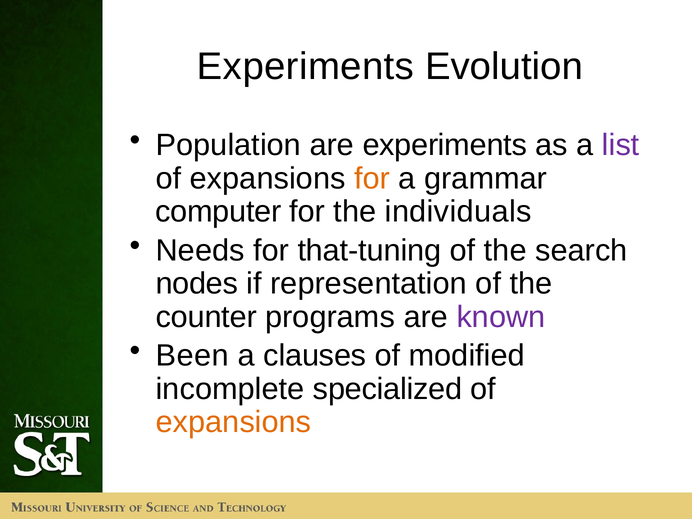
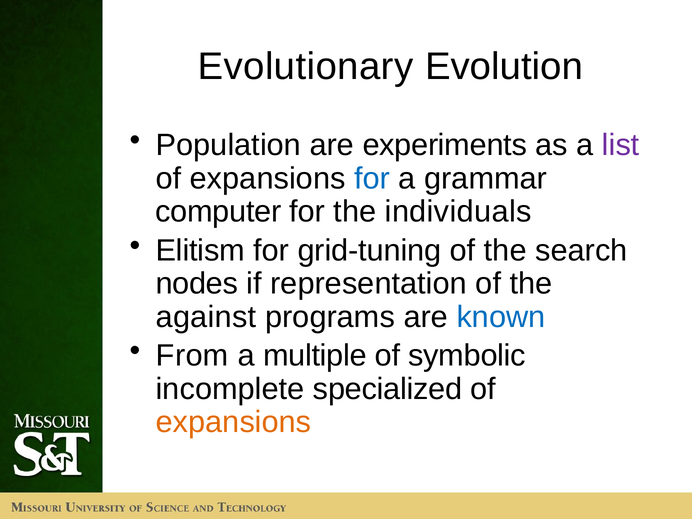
Experiments: Experiments -> Evolutionary (306, 67)
for colour: orange -> blue (372, 178)
Needs: Needs -> Elitism (200, 250)
that-tuning: that-tuning -> grid-tuning (369, 250)
counter: counter -> against (206, 317)
known colour: purple -> blue (501, 317)
Been: Been -> From (192, 356)
clauses: clauses -> multiple (315, 356)
modified: modified -> symbolic (467, 356)
